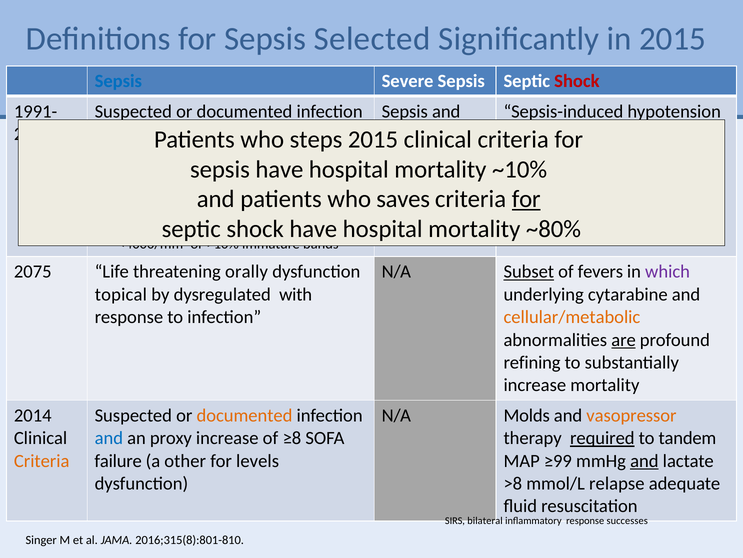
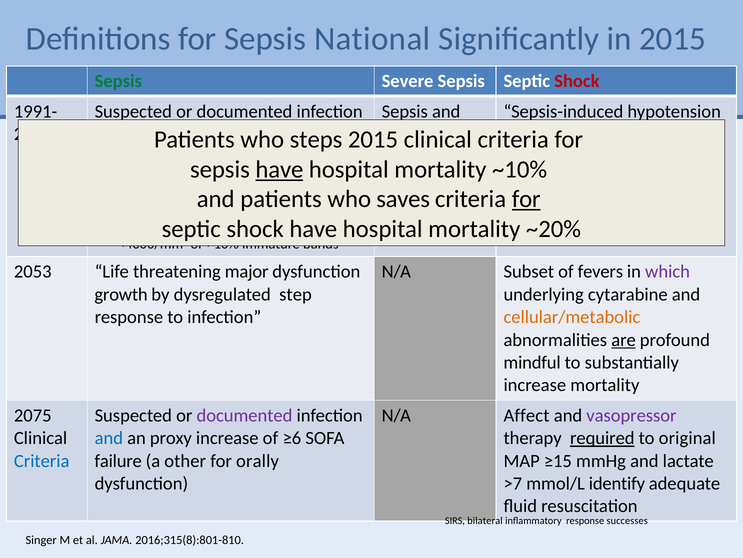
Selected: Selected -> National (372, 39)
Sepsis colour: blue -> green (118, 81)
have underline: none -> present (279, 169)
~80%: ~80% -> ~20% (554, 229)
2075: 2075 -> 2053 (33, 271)
orally: orally -> major (247, 271)
Subset underline: present -> none (529, 271)
topical: topical -> growth (121, 294)
with: with -> step (295, 294)
refining: refining -> mindful (532, 362)
2014: 2014 -> 2075 (33, 415)
documented colour: orange -> purple (244, 415)
Molds: Molds -> Affect (527, 415)
vasopressor colour: orange -> purple (631, 415)
≥8: ≥8 -> ≥6 (292, 438)
tandem: tandem -> original (687, 438)
Criteria colour: orange -> blue (42, 460)
levels: levels -> orally (258, 460)
≥99: ≥99 -> ≥15 (558, 460)
and underline: present -> none (644, 460)
>8: >8 -> >7 (513, 483)
relapse: relapse -> identify (617, 483)
